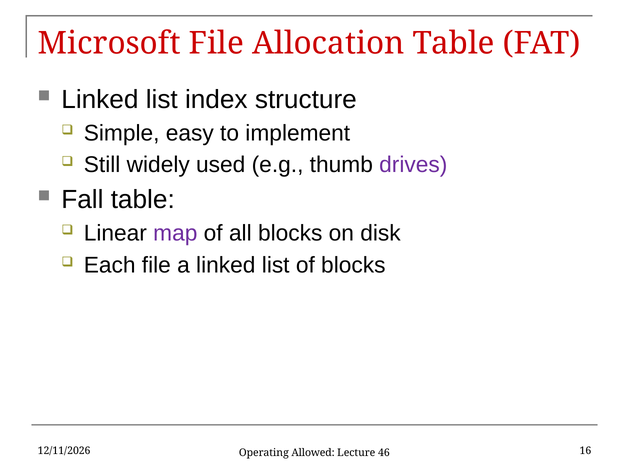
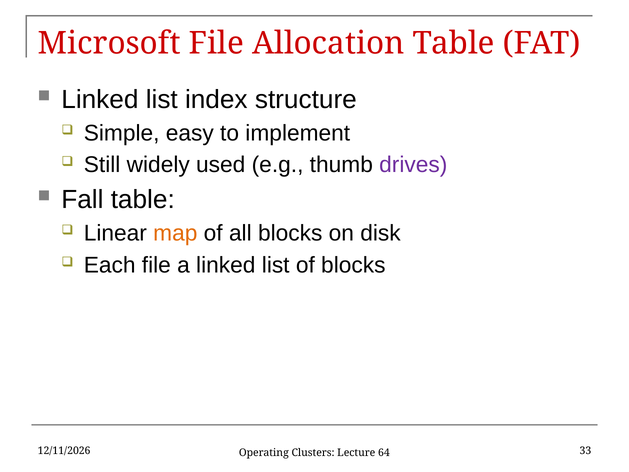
map colour: purple -> orange (175, 233)
16: 16 -> 33 (585, 451)
Allowed: Allowed -> Clusters (313, 453)
46: 46 -> 64 (384, 453)
